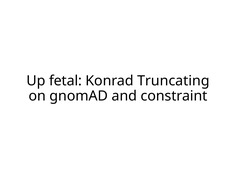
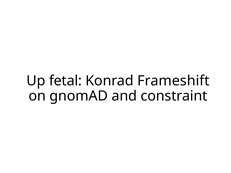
Truncating: Truncating -> Frameshift (173, 81)
